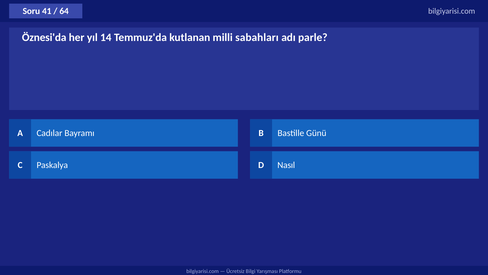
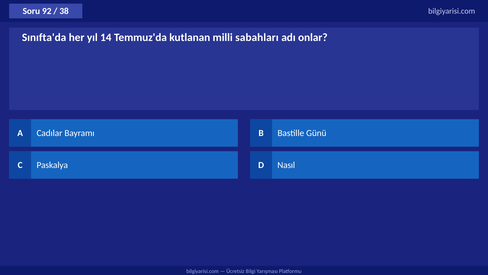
41: 41 -> 92 (47, 11)
64: 64 -> 38 (64, 11)
Öznesi'da: Öznesi'da -> Sınıfta'da (44, 38)
parle: parle -> onlar (313, 38)
